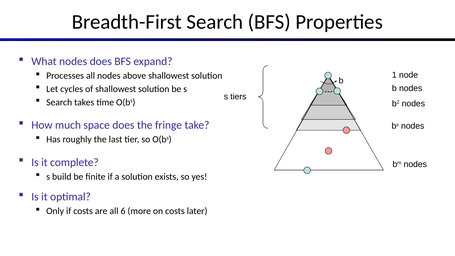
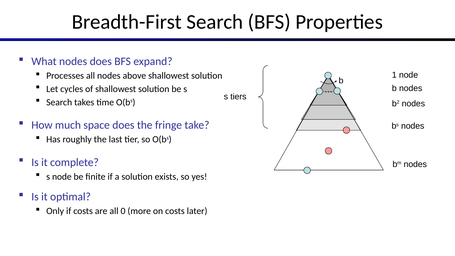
s build: build -> node (62, 177)
6: 6 -> 0 (123, 211)
